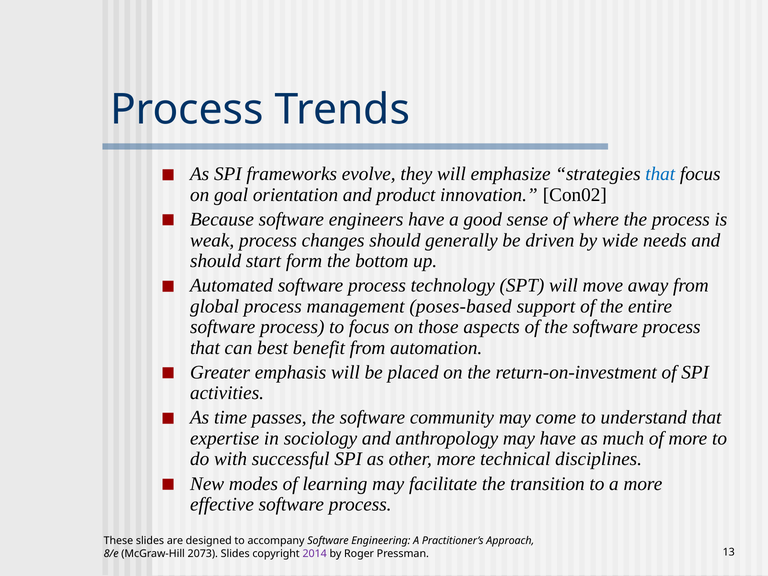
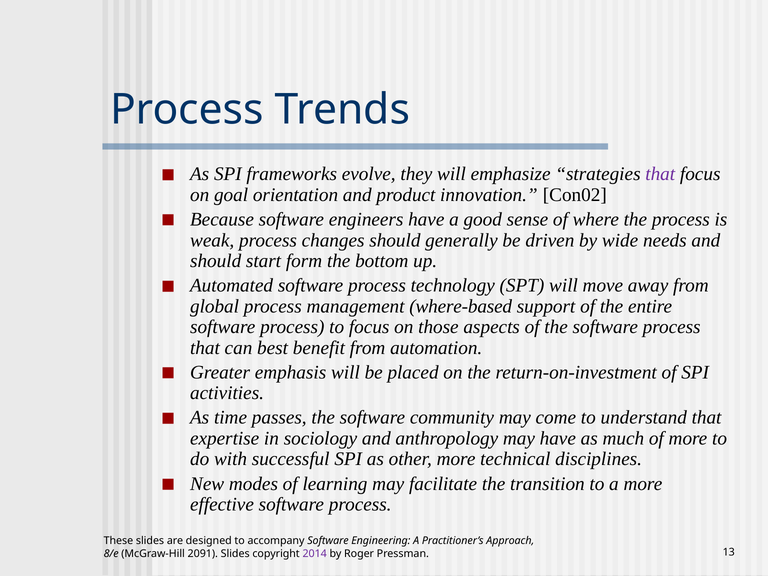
that colour: blue -> purple (660, 174)
poses-based: poses-based -> where-based (461, 306)
2073: 2073 -> 2091 (203, 554)
